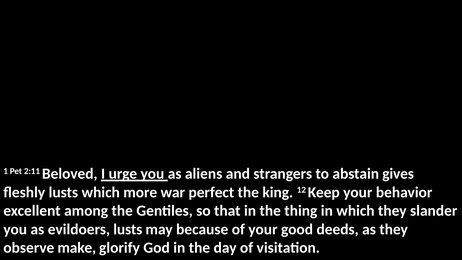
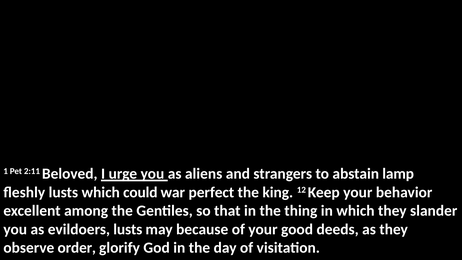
gives: gives -> lamp (398, 174)
more: more -> could (140, 192)
make: make -> order (77, 248)
